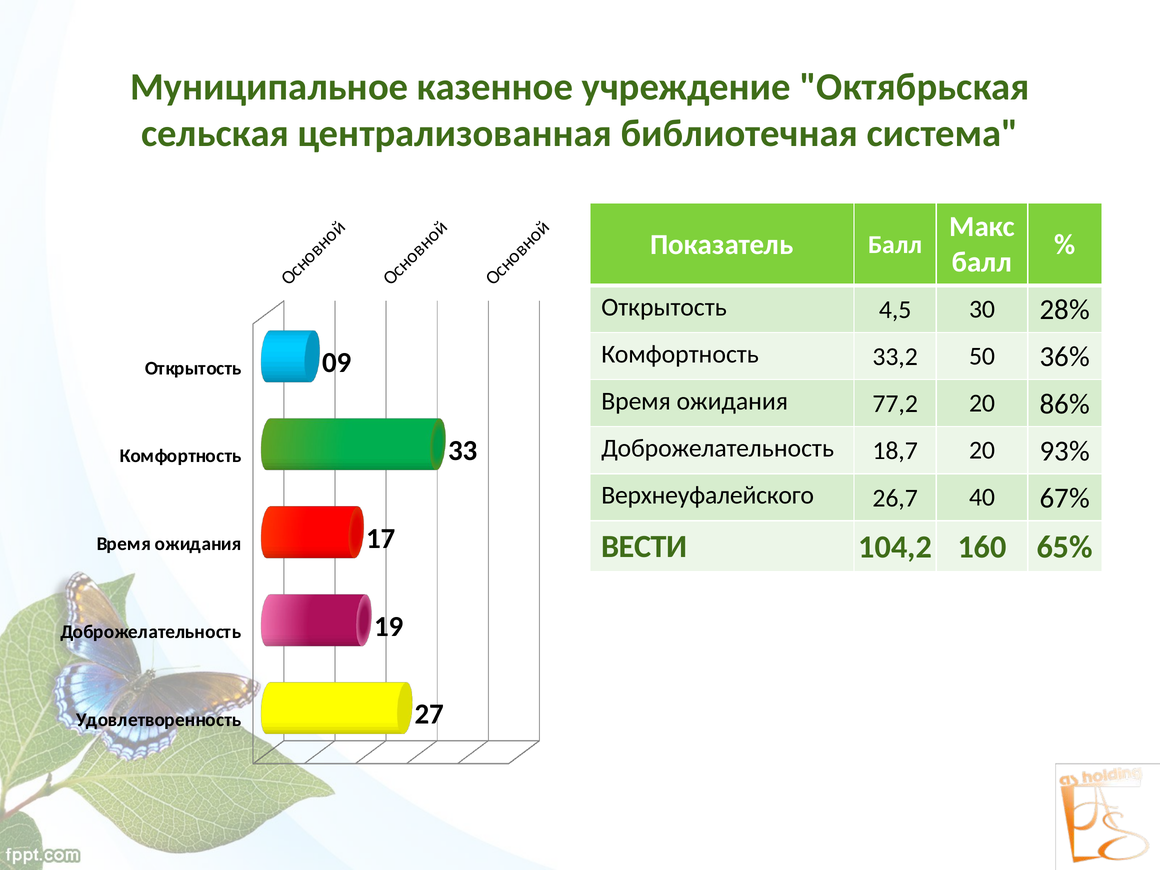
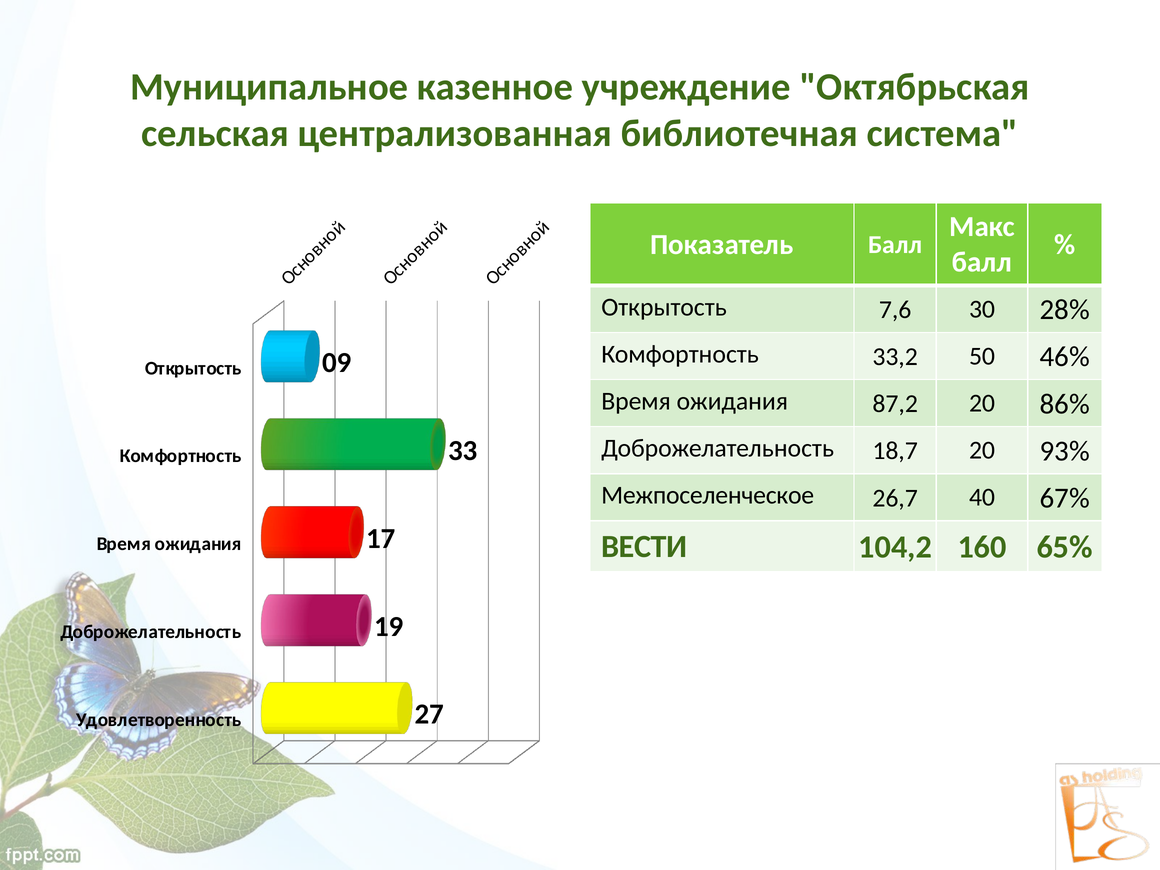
4,5: 4,5 -> 7,6 (895, 310)
36%: 36% -> 46% (1065, 357)
77,2: 77,2 -> 87,2 (895, 404)
Верхнеуфалейского: Верхнеуфалейского -> Межпоселенческое (708, 495)
